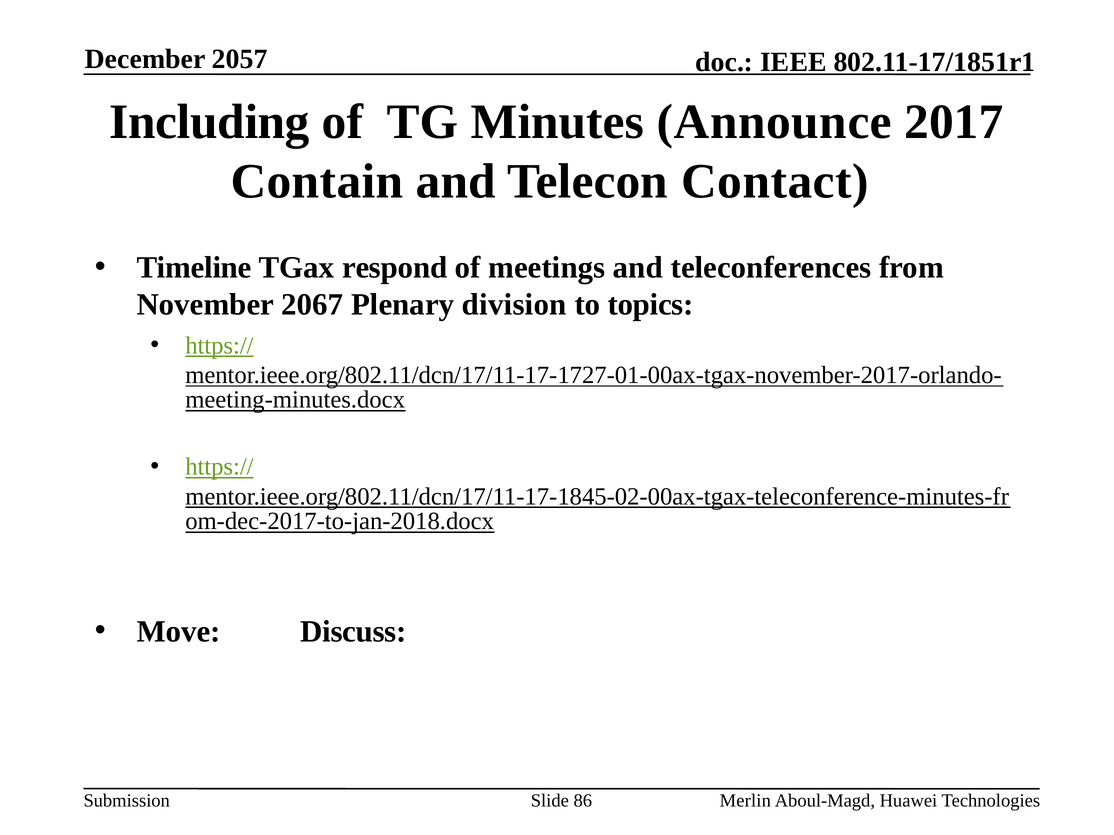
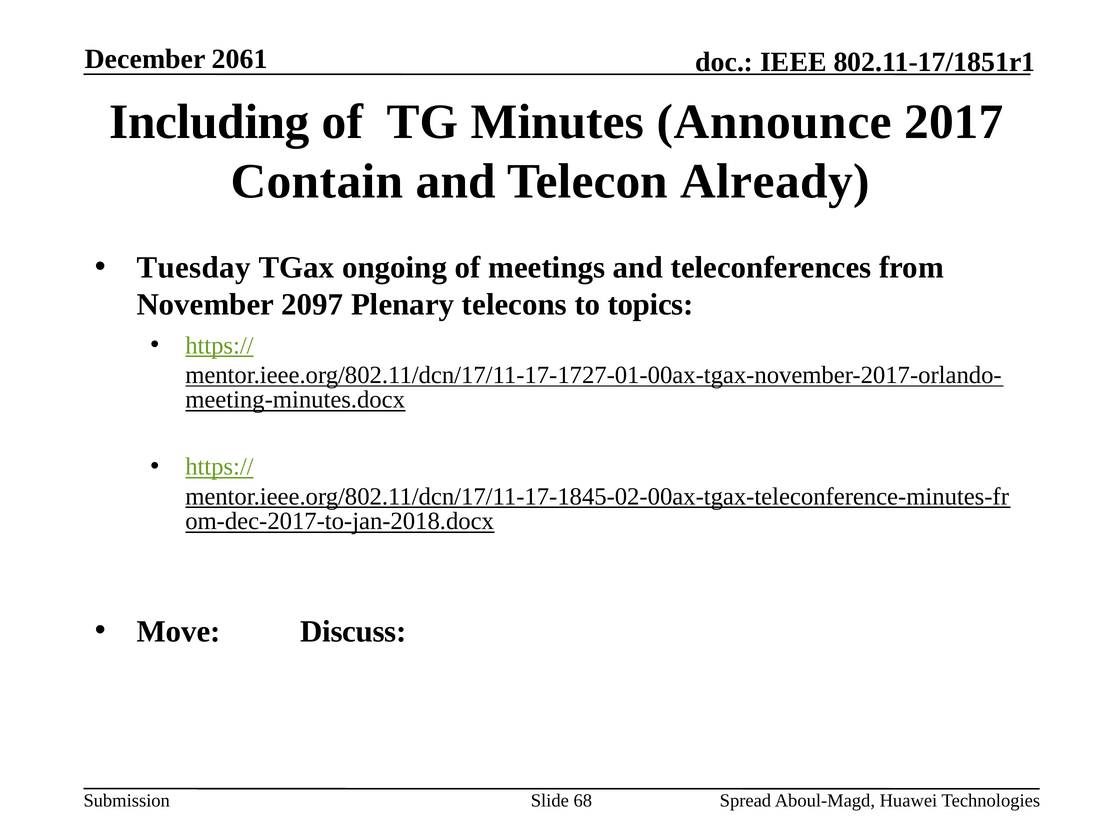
2057: 2057 -> 2061 (240, 59)
Contact: Contact -> Already (775, 182)
Timeline: Timeline -> Tuesday (194, 268)
respond: respond -> ongoing (395, 268)
2067: 2067 -> 2097 (312, 305)
division: division -> telecons (514, 305)
86: 86 -> 68 (583, 801)
Merlin: Merlin -> Spread (745, 801)
